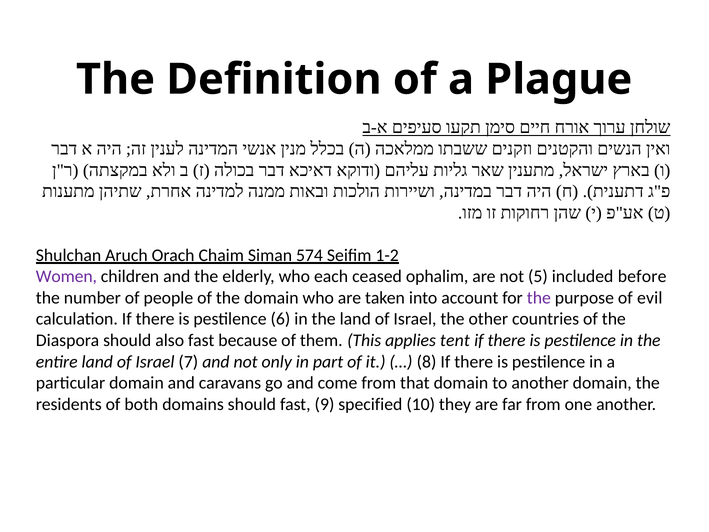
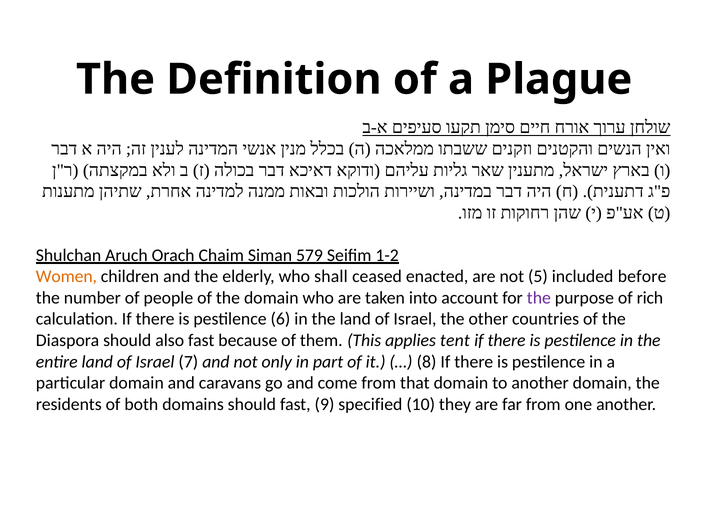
574: 574 -> 579 (309, 255)
Women colour: purple -> orange (66, 276)
each: each -> shall (331, 276)
ophalim: ophalim -> enacted (437, 276)
evil: evil -> rich (650, 298)
